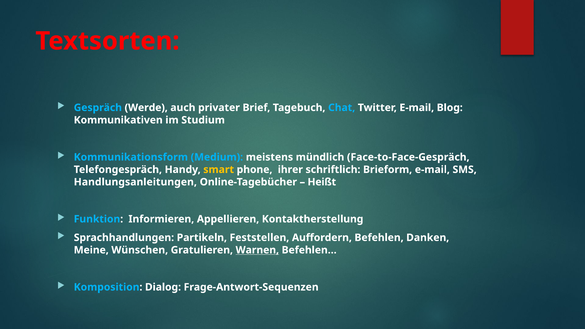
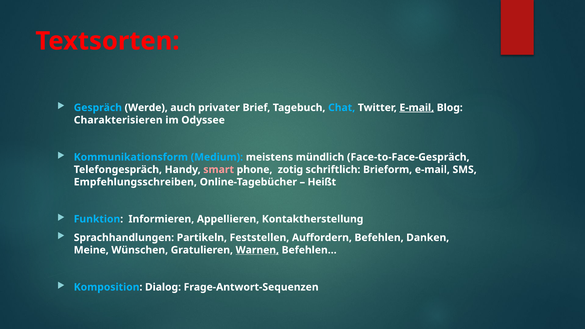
E-mail underline: none -> present (417, 108)
Kommunikativen: Kommunikativen -> Charakterisieren (118, 120)
Studium: Studium -> Odyssee (203, 120)
smart colour: yellow -> pink (219, 170)
ihrer: ihrer -> zotig (290, 170)
Handlungsanleitungen: Handlungsanleitungen -> Empfehlungsschreiben (135, 182)
